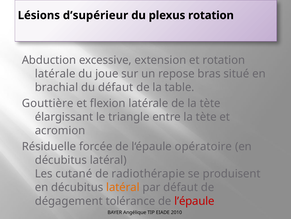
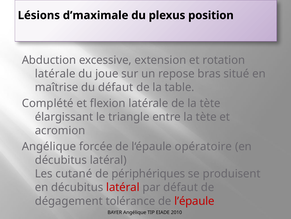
d’supérieur: d’supérieur -> d’maximale (96, 15)
plexus rotation: rotation -> position (211, 15)
brachial: brachial -> maîtrise (57, 87)
Gouttière: Gouttière -> Complété (48, 103)
Résiduelle: Résiduelle -> Angélique (49, 146)
radiothérapie: radiothérapie -> périphériques (148, 173)
latéral colour: orange -> red (123, 187)
